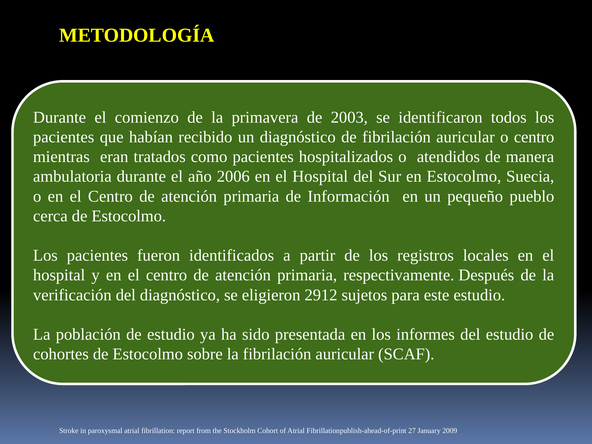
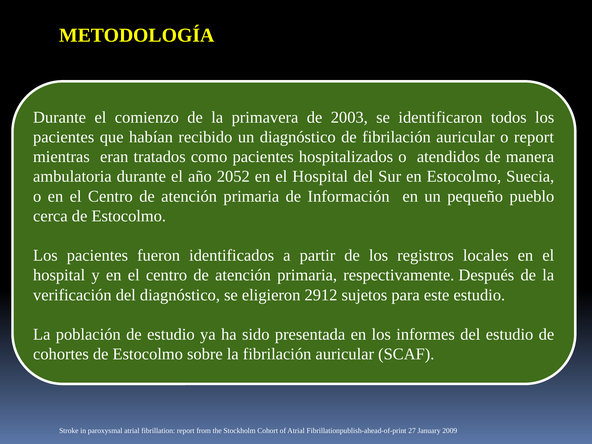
o centro: centro -> report (534, 137)
2006: 2006 -> 2052 (233, 177)
